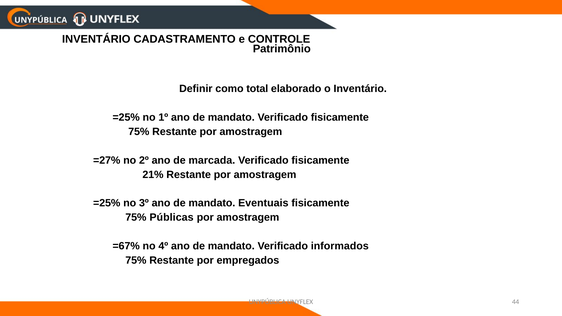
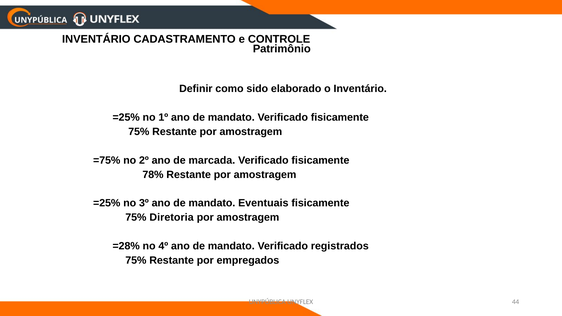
total: total -> sido (257, 89)
=27%: =27% -> =75% (107, 160)
21%: 21% -> 78% (153, 175)
Públicas: Públicas -> Diretoria (172, 218)
=67%: =67% -> =28% (126, 246)
informados: informados -> registrados (340, 246)
